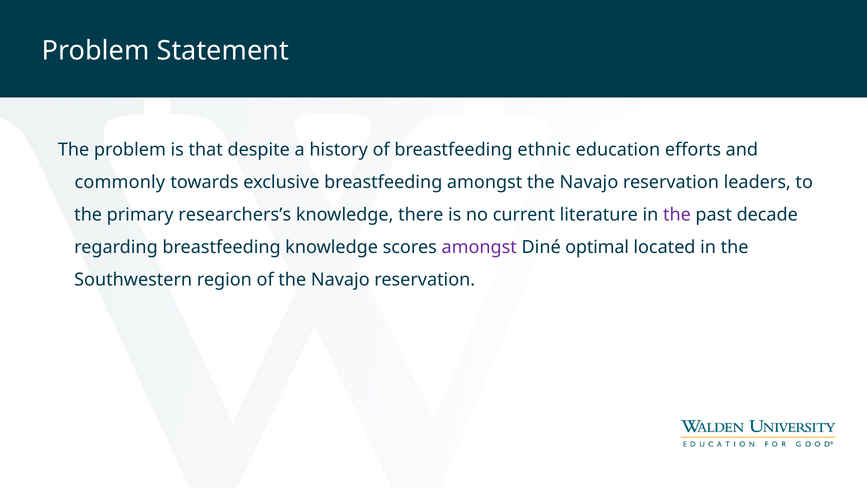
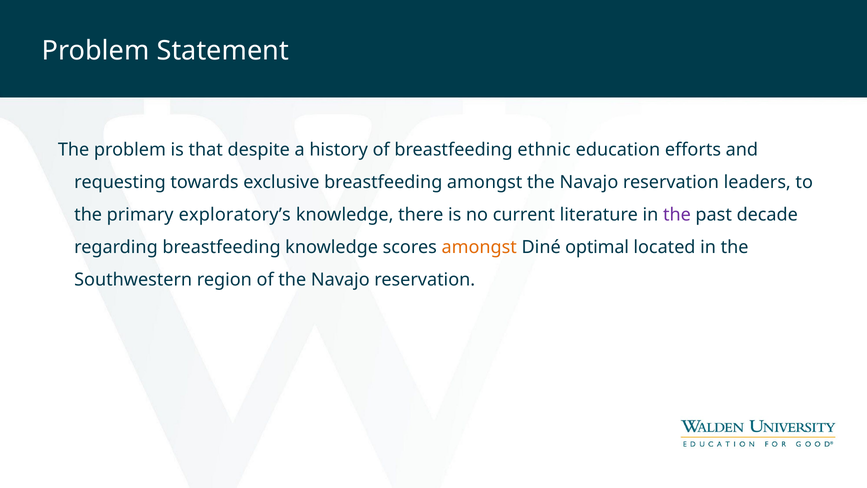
commonly: commonly -> requesting (120, 182)
researchers’s: researchers’s -> exploratory’s (235, 215)
amongst colour: purple -> orange (479, 247)
